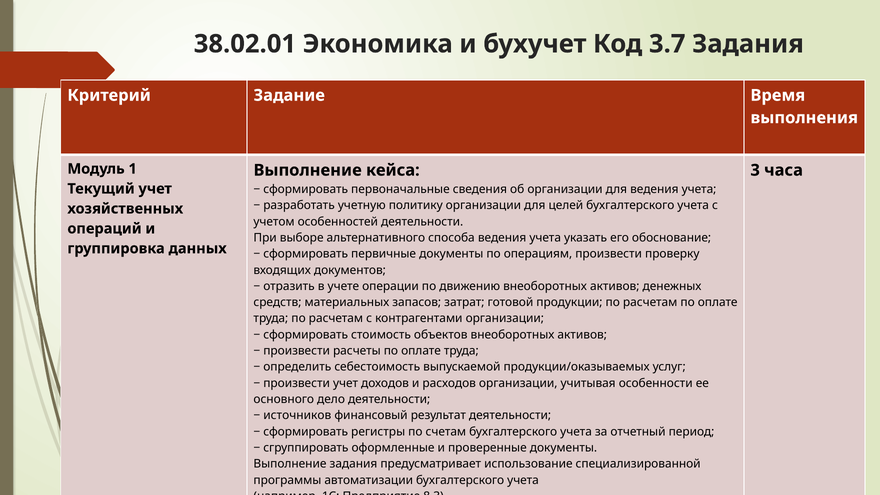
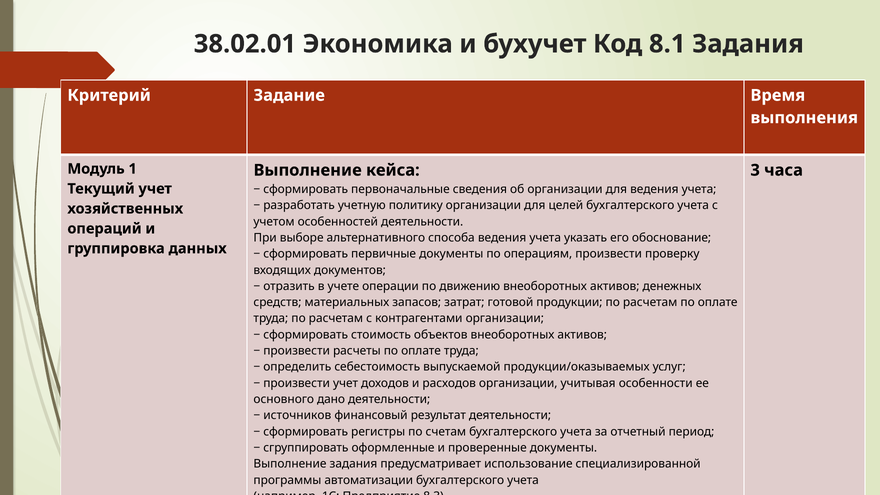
3.7: 3.7 -> 8.1 (667, 44)
дело: дело -> дано (331, 399)
